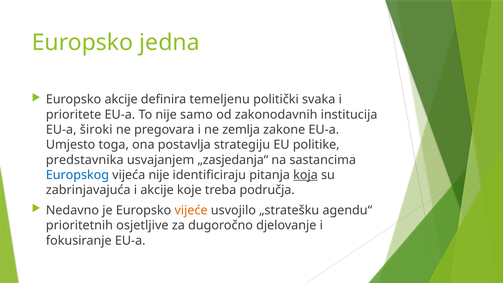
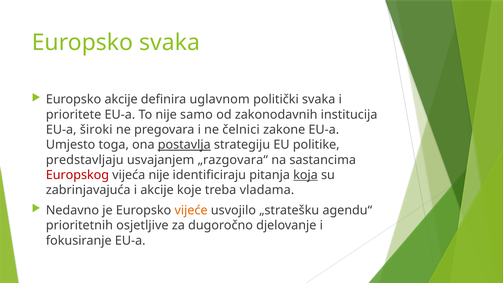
Europsko jedna: jedna -> svaka (170, 43)
temeljenu: temeljenu -> uglavnom (220, 99)
zemlja: zemlja -> čelnici (241, 130)
postavlja underline: none -> present (184, 145)
predstavnika: predstavnika -> predstavljaju (85, 160)
„zasjedanja“: „zasjedanja“ -> „razgovara“ (233, 160)
Europskog colour: blue -> red (77, 175)
područja: područja -> vladama (267, 190)
